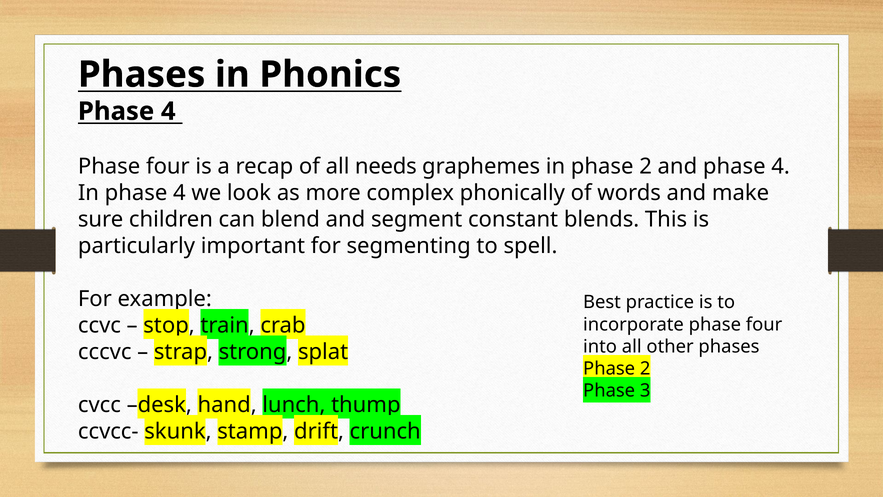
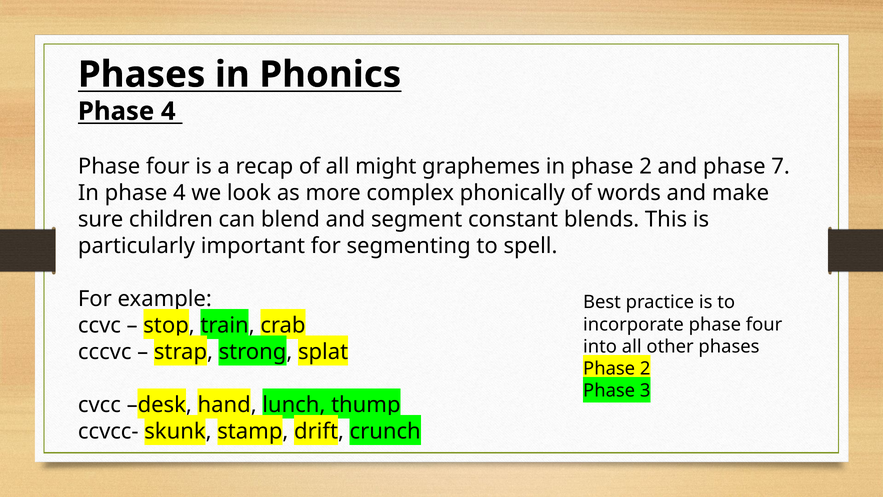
needs: needs -> might (386, 166)
and phase 4: 4 -> 7 (781, 166)
